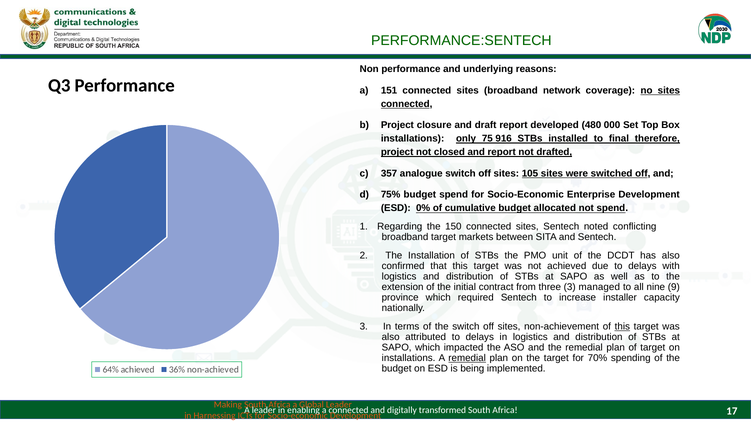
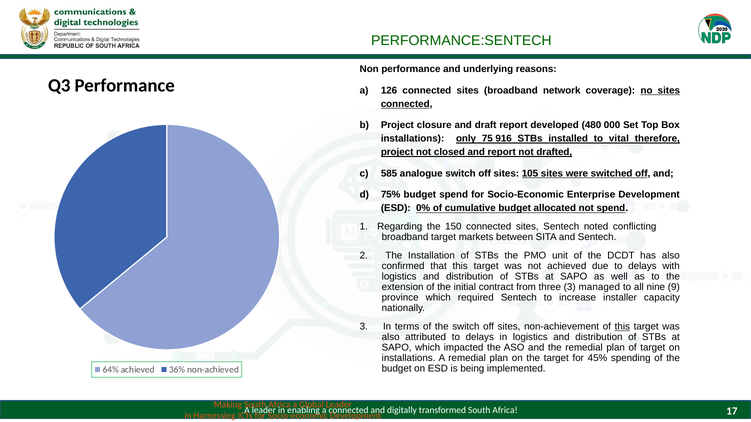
151: 151 -> 126 (389, 91)
final: final -> vital (619, 139)
357: 357 -> 585 (389, 174)
remedial underline: present -> none (467, 358)
70%: 70% -> 45% (597, 358)
